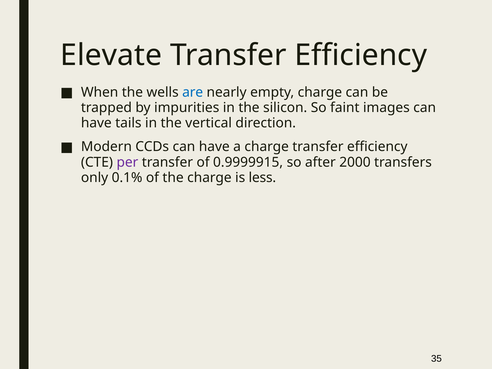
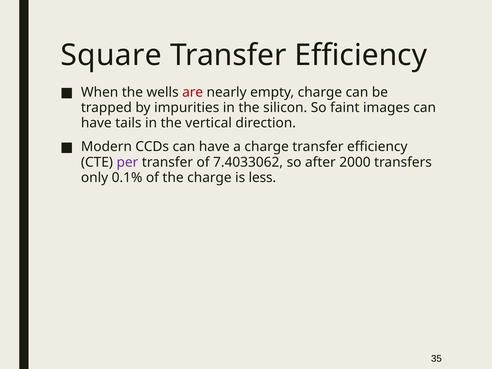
Elevate: Elevate -> Square (111, 55)
are colour: blue -> red (193, 92)
0.9999915: 0.9999915 -> 7.4033062 (248, 162)
